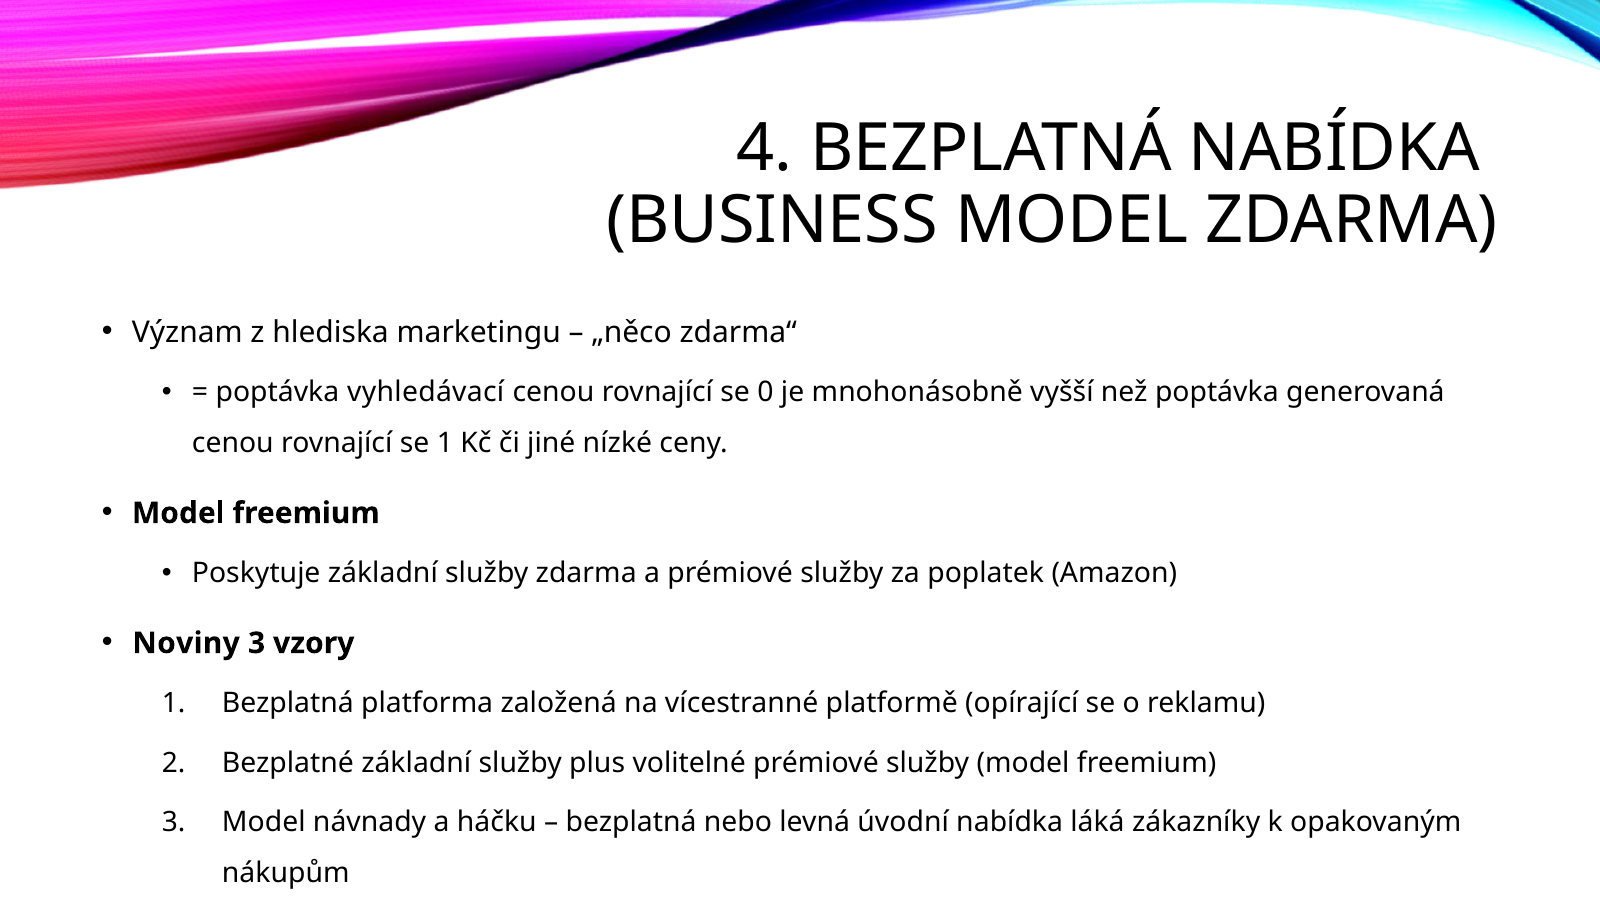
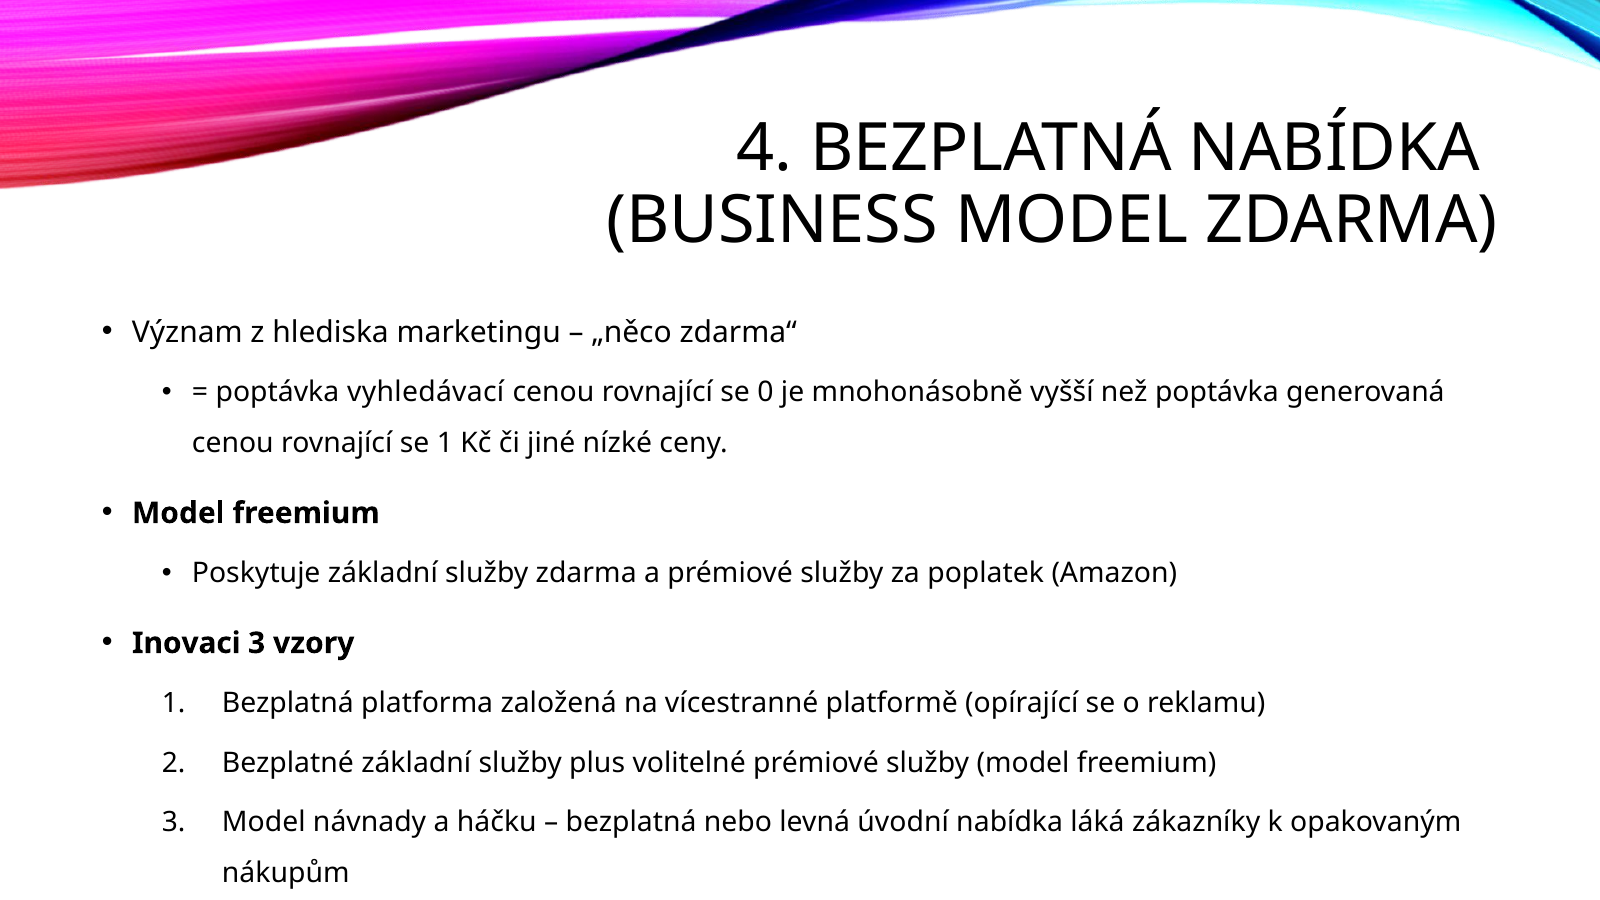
Noviny: Noviny -> Inovaci (186, 643)
